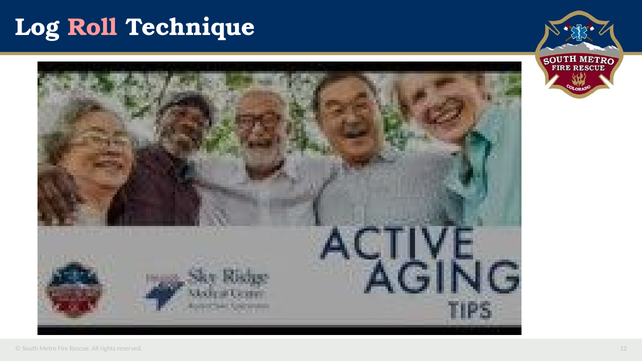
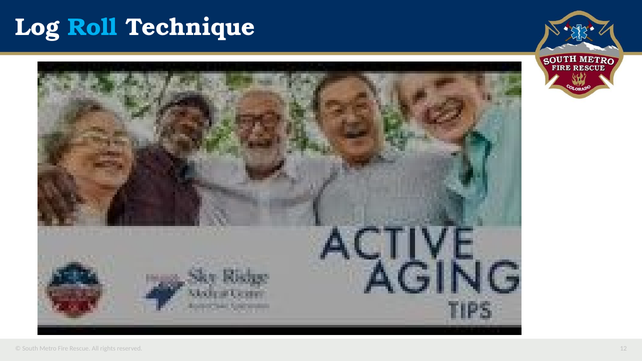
Roll colour: pink -> light blue (93, 27)
